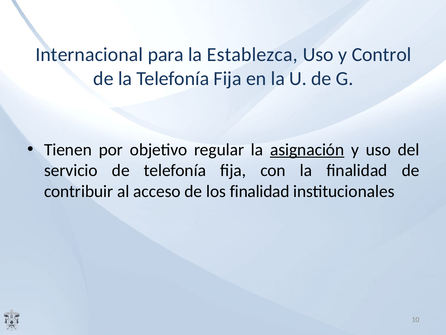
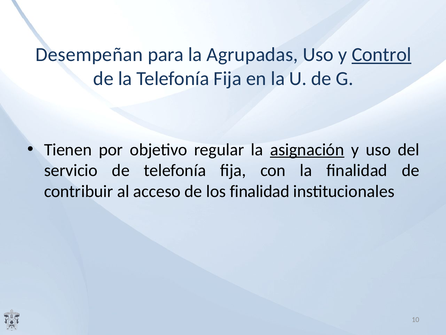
Internacional: Internacional -> Desempeñan (89, 55)
Establezca: Establezca -> Agrupadas (252, 55)
Control underline: none -> present (382, 55)
